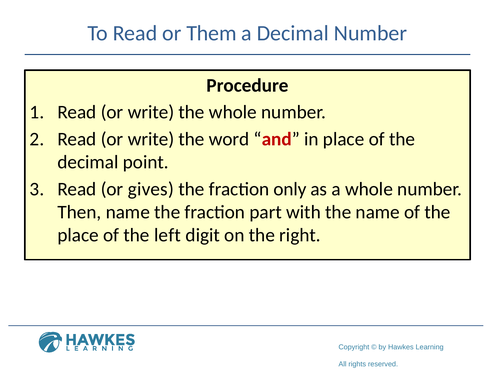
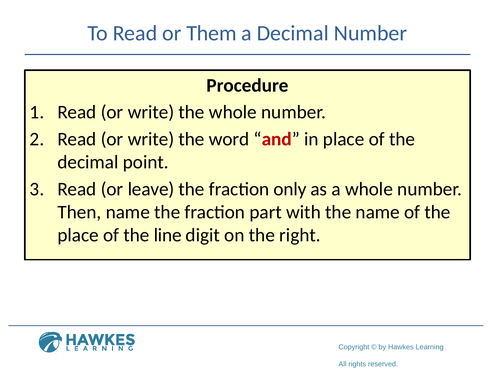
gives: gives -> leave (151, 189)
left: left -> line (168, 235)
